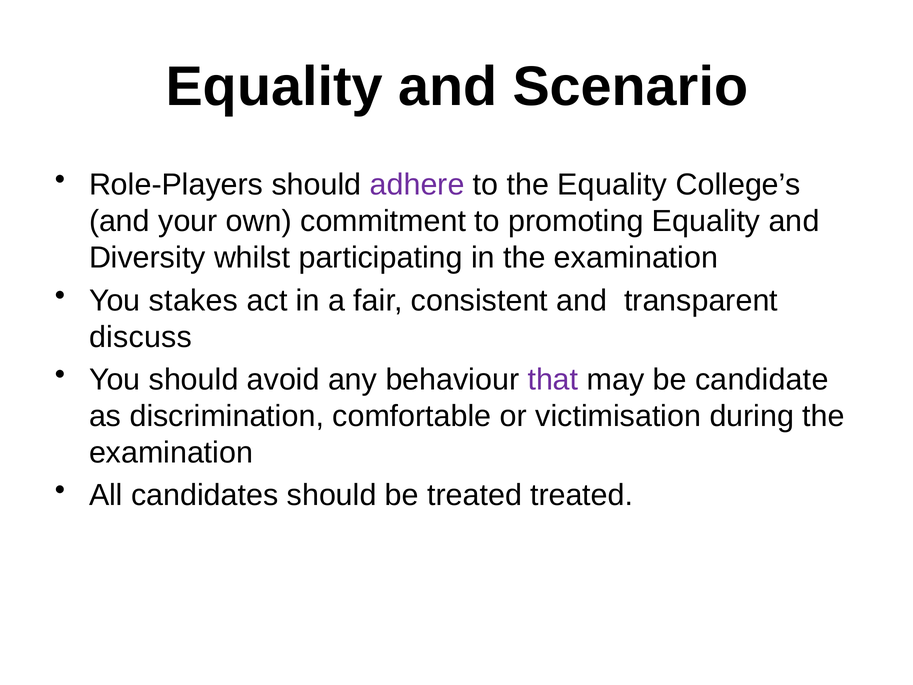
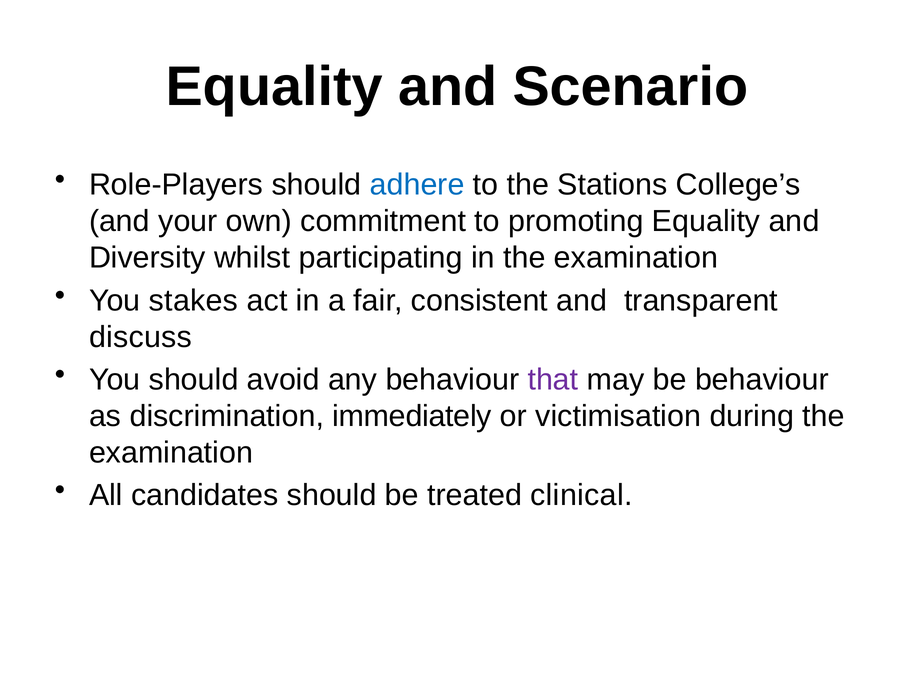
adhere colour: purple -> blue (417, 185)
the Equality: Equality -> Stations (612, 185)
be candidate: candidate -> behaviour (762, 379)
comfortable: comfortable -> immediately (412, 416)
treated treated: treated -> clinical (581, 495)
